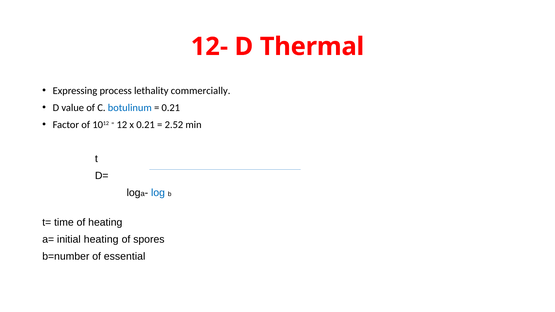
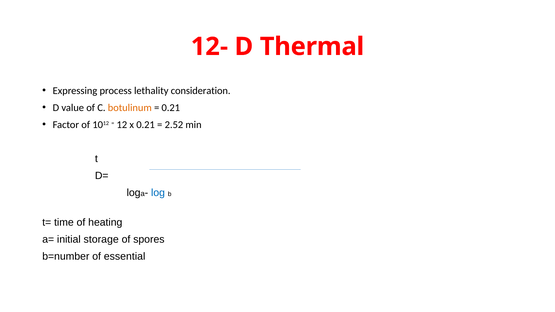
commercially: commercially -> consideration (201, 91)
botulinum colour: blue -> orange (130, 108)
initial heating: heating -> storage (101, 240)
